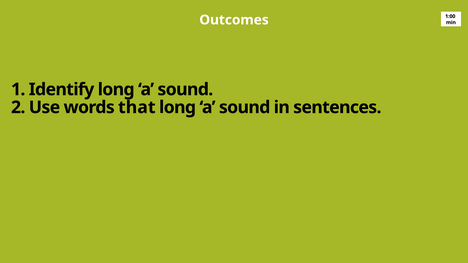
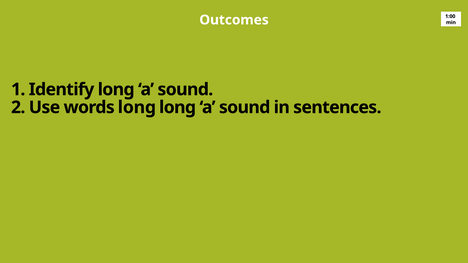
words that: that -> long (137, 107)
